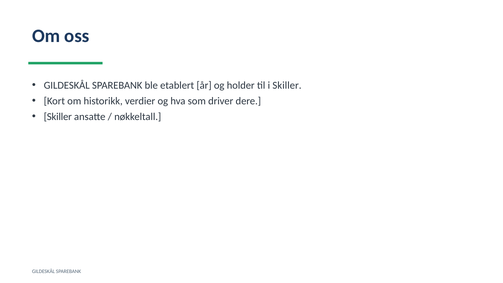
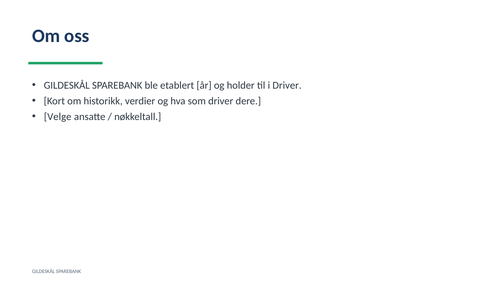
i Skiller: Skiller -> Driver (287, 85)
Skiller: Skiller -> Velge (58, 117)
